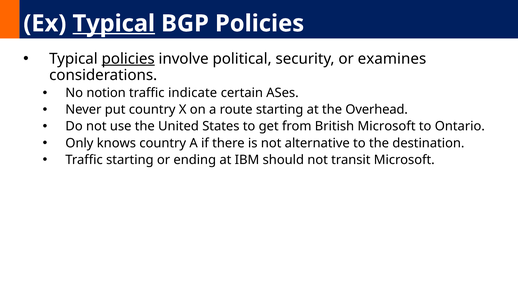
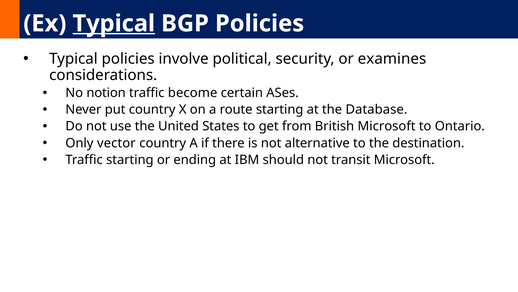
policies underline: present -> none (128, 59)
indicate: indicate -> become (193, 93)
Overhead: Overhead -> Database (377, 109)
knows: knows -> vector (116, 143)
